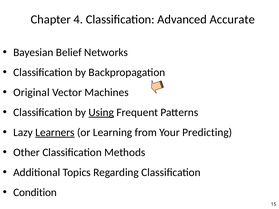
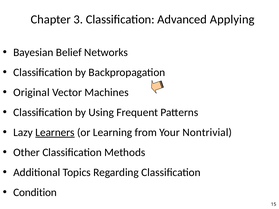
4: 4 -> 3 (78, 19)
Accurate: Accurate -> Applying (232, 19)
Using underline: present -> none (101, 113)
Predicting: Predicting -> Nontrivial (207, 133)
